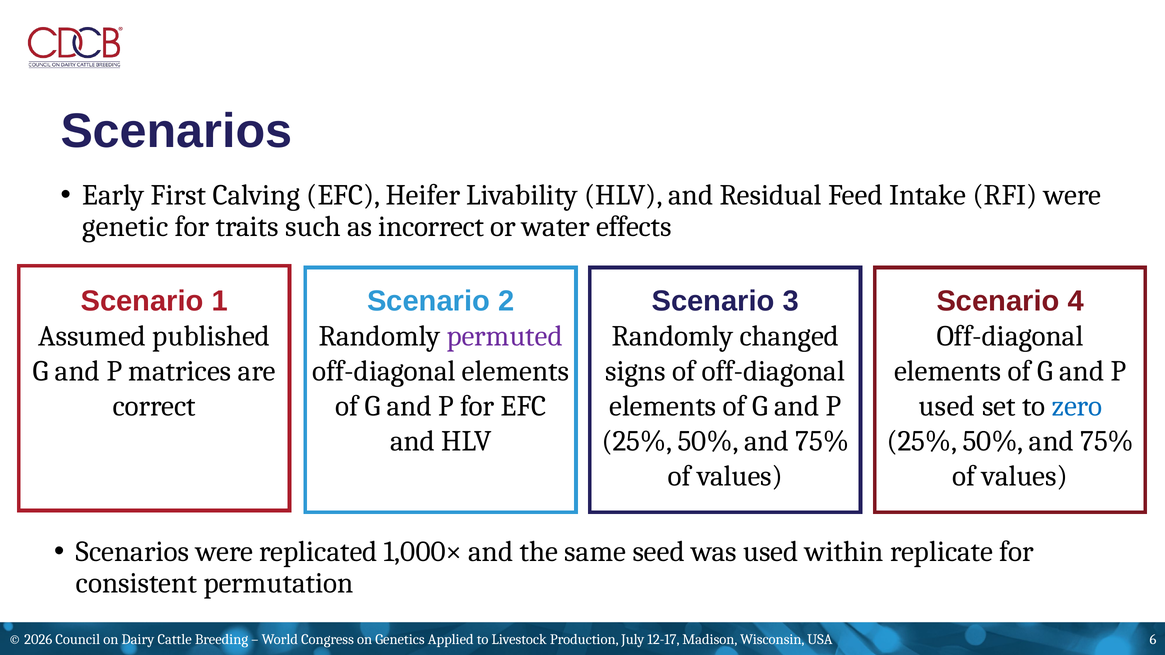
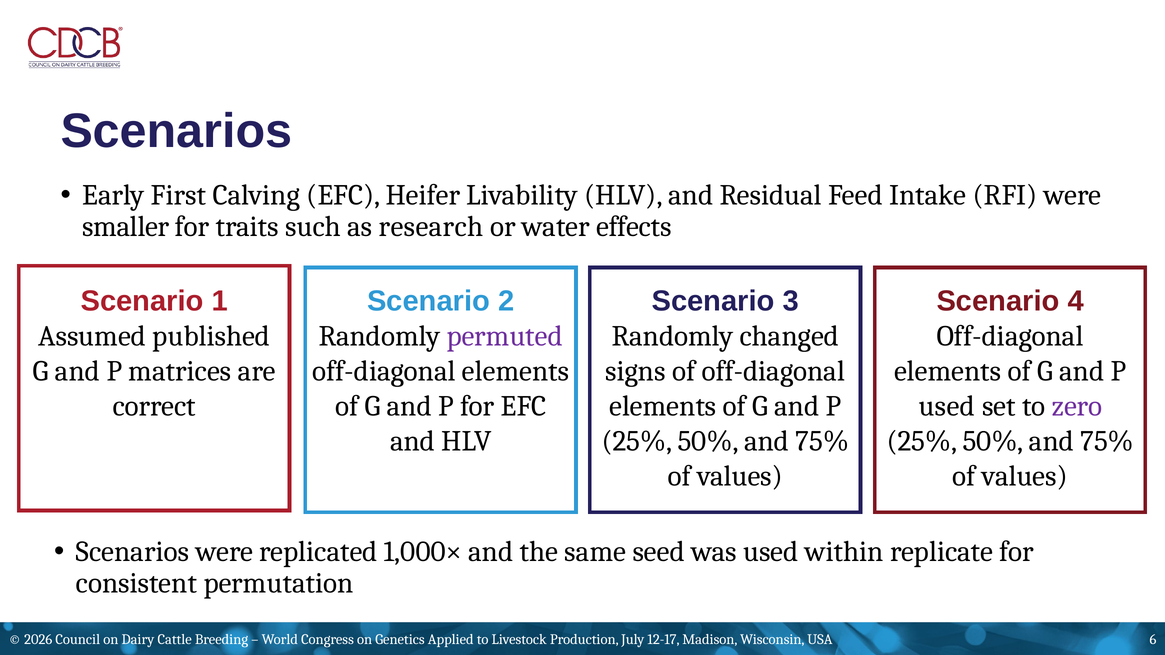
genetic: genetic -> smaller (126, 227)
incorrect: incorrect -> research (431, 227)
zero colour: blue -> purple (1077, 406)
